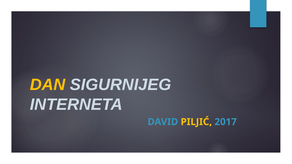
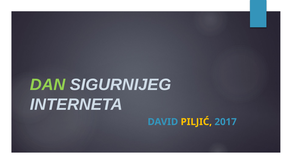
DAN colour: yellow -> light green (48, 85)
